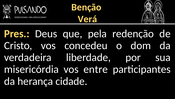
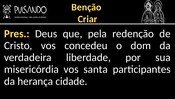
Verá: Verá -> Criar (87, 19)
entre: entre -> santa (96, 69)
